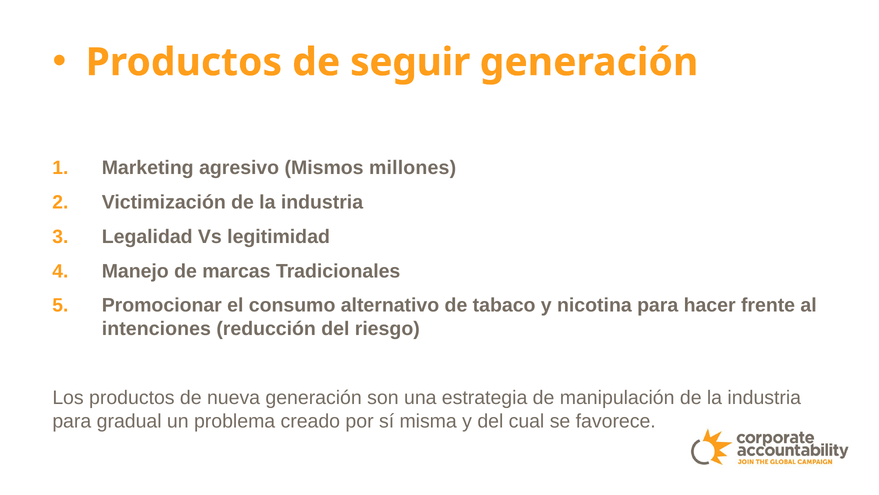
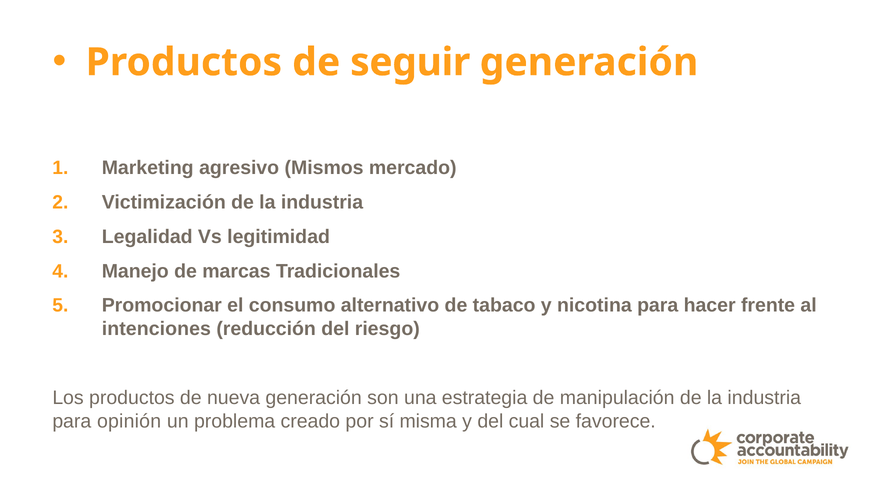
millones: millones -> mercado (413, 167)
gradual: gradual -> opinión (129, 421)
